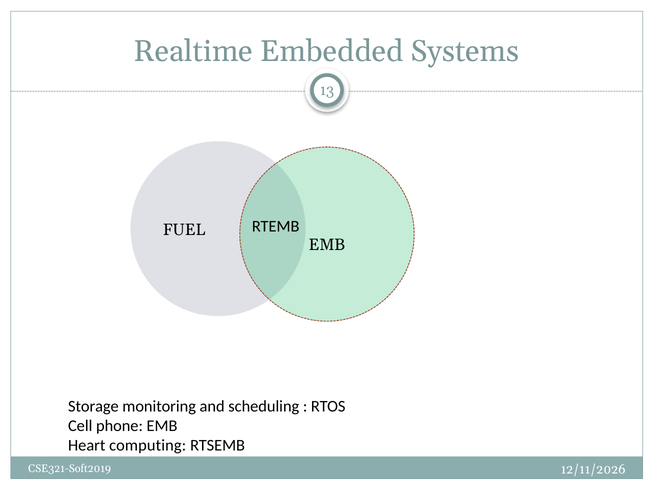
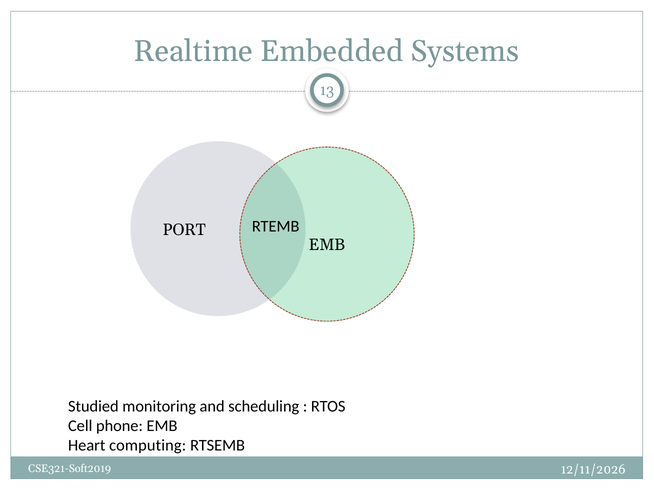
FUEL: FUEL -> PORT (184, 230)
Storage: Storage -> Studied (93, 407)
